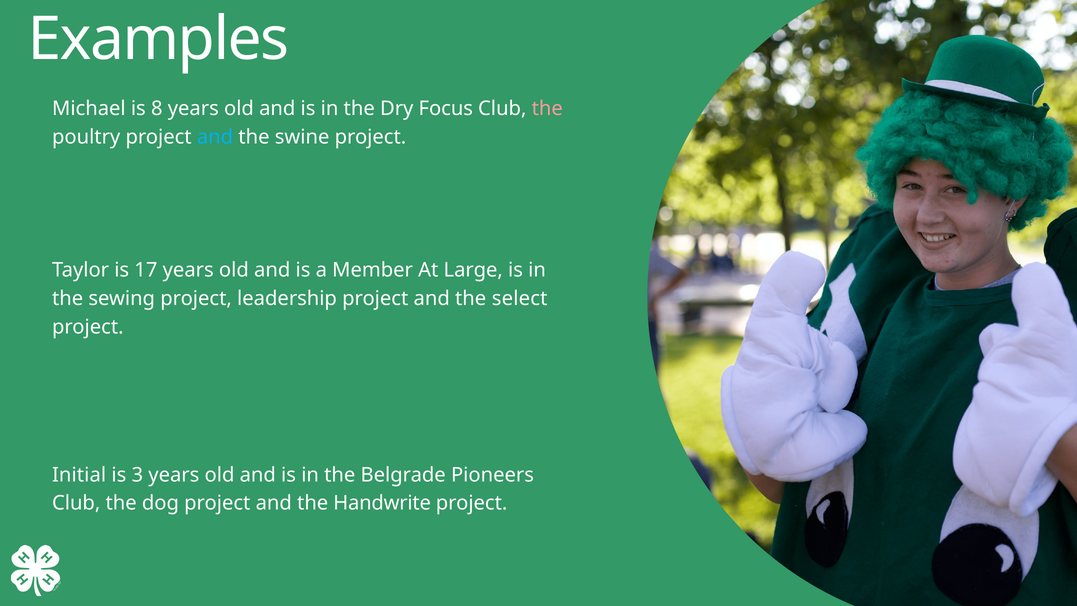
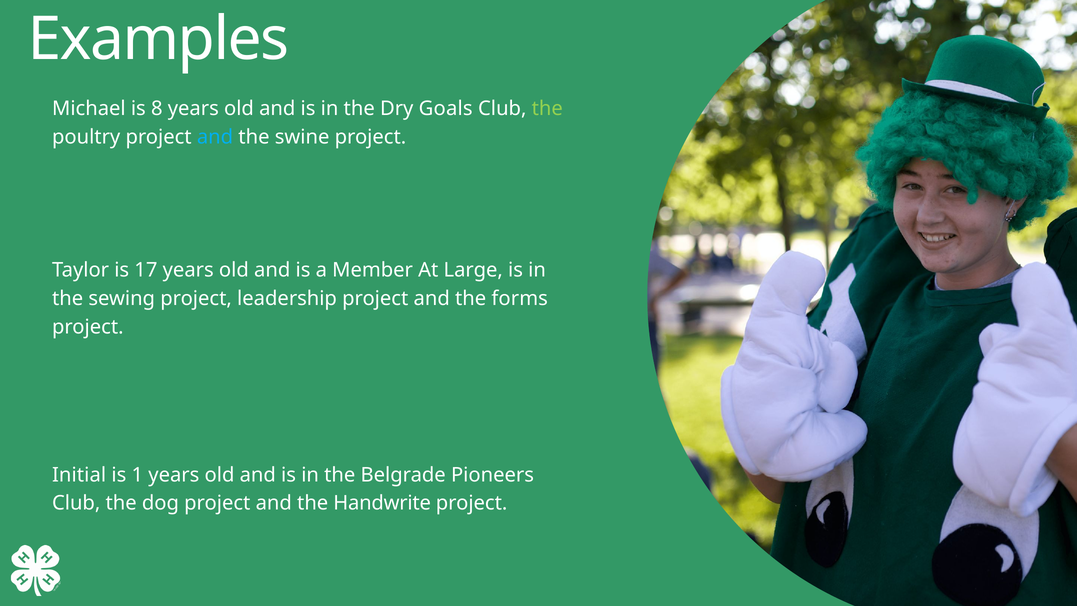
Focus: Focus -> Goals (446, 109)
the colour: pink -> light green (547, 109)
select: select -> forms (520, 298)
3: 3 -> 1 (137, 475)
